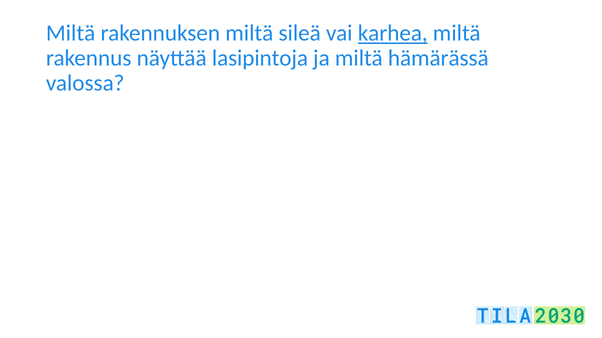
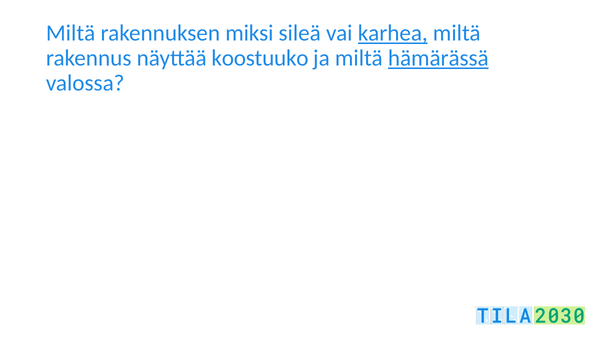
rakennuksen miltä: miltä -> miksi (249, 33)
lasipintoja: lasipintoja -> koostuuko (260, 58)
hämärässä underline: none -> present (438, 58)
